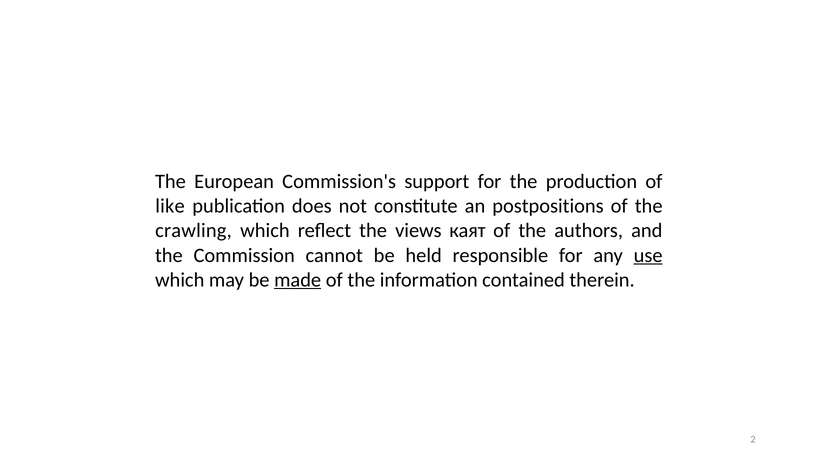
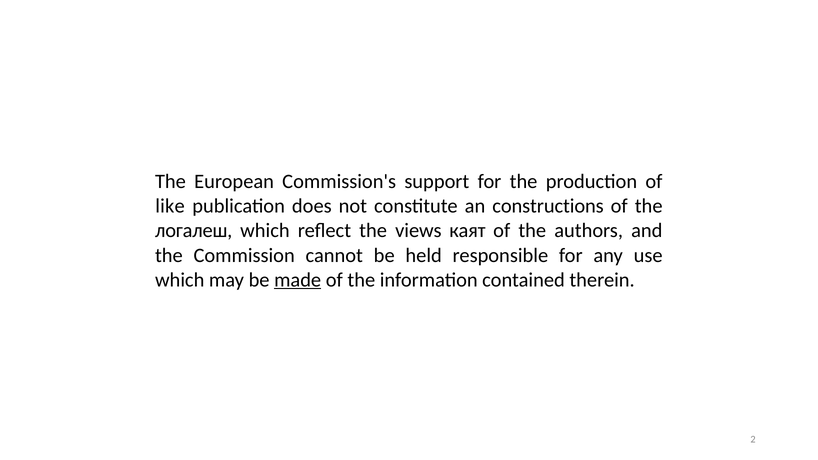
postpositions: postpositions -> constructions (548, 206)
crawling: crawling -> логалеш (194, 231)
use underline: present -> none (648, 255)
